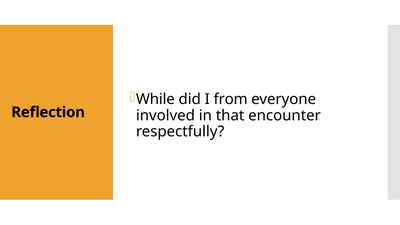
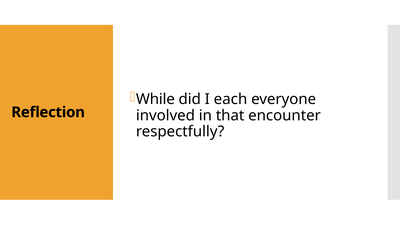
from: from -> each (231, 99)
